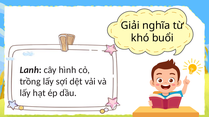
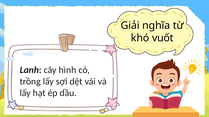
buổi: buổi -> vuốt (163, 38)
